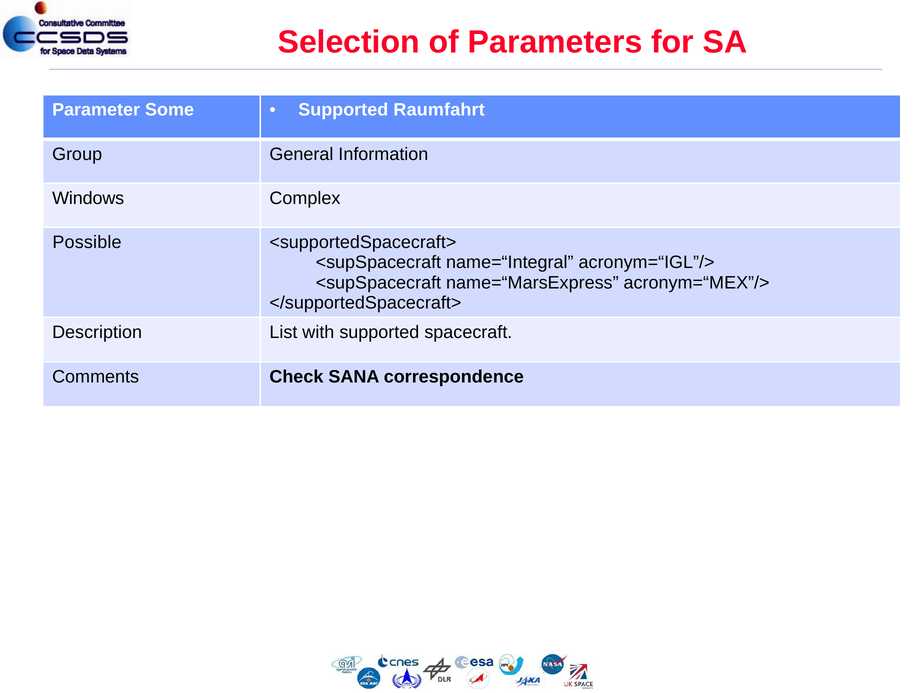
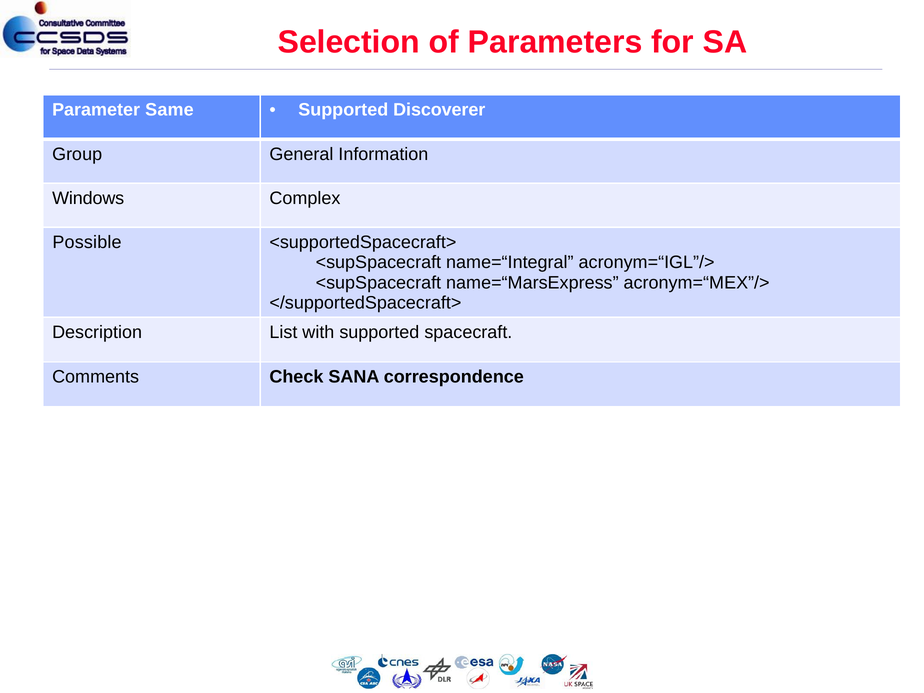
Some: Some -> Same (169, 110)
Raumfahrt: Raumfahrt -> Discoverer (439, 110)
